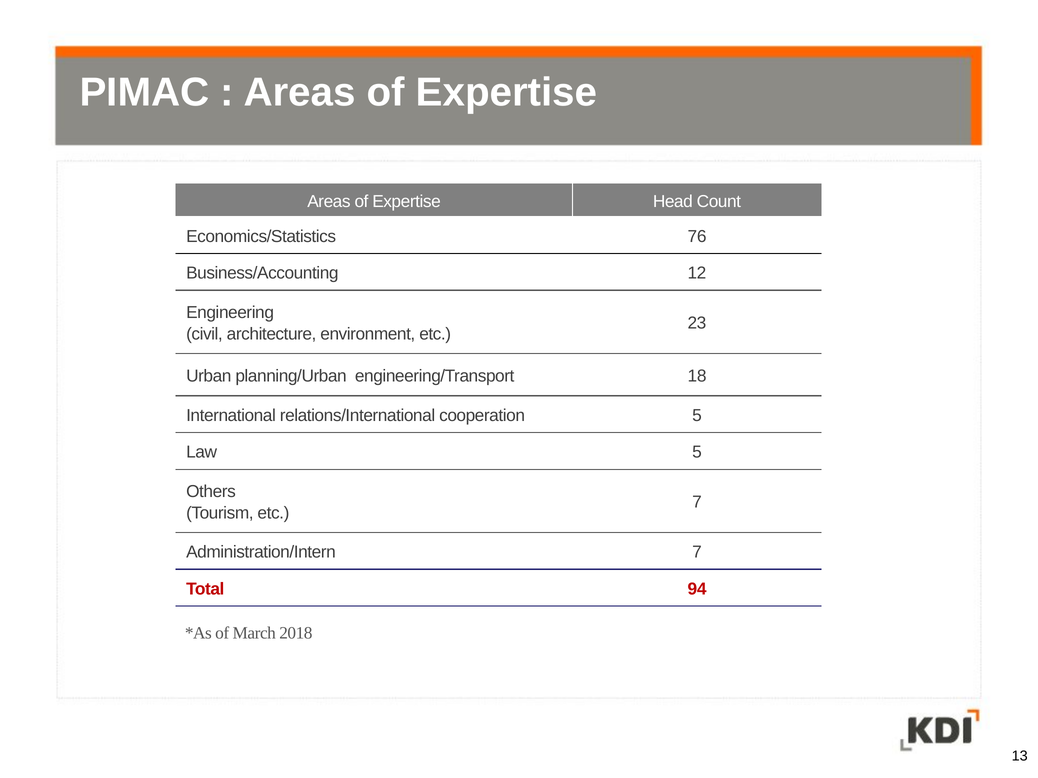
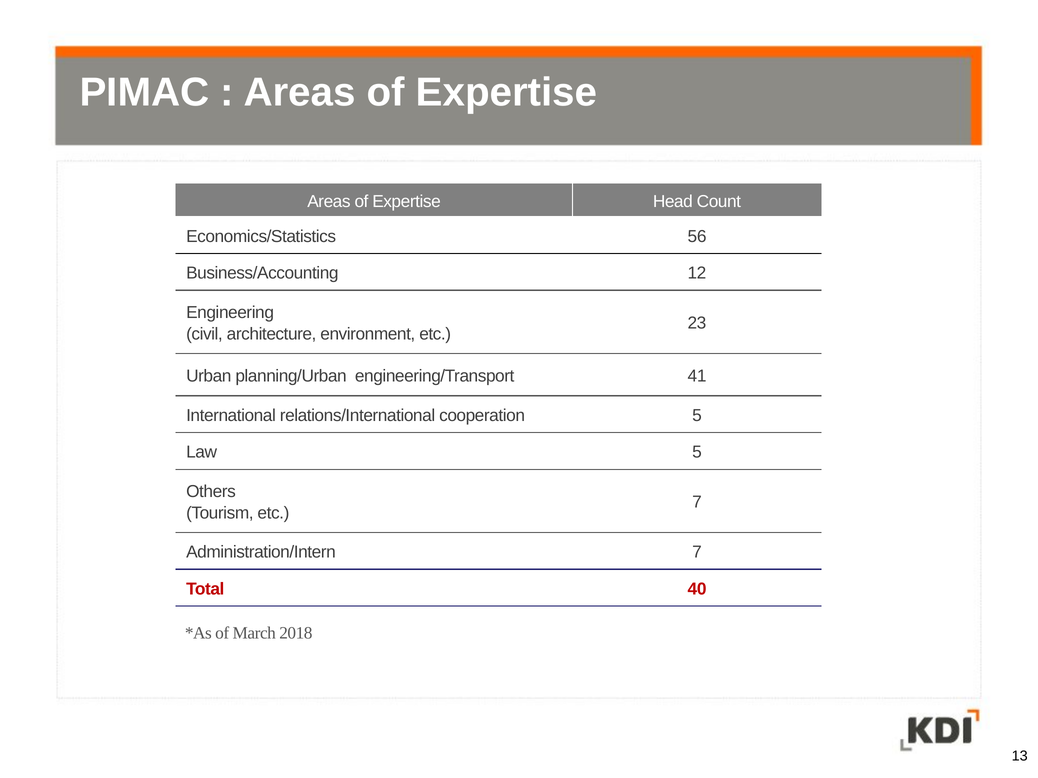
76: 76 -> 56 (697, 237)
18: 18 -> 41 (697, 376)
94: 94 -> 40 (697, 589)
